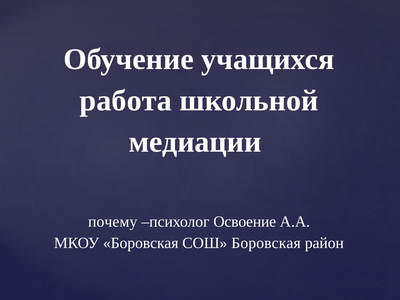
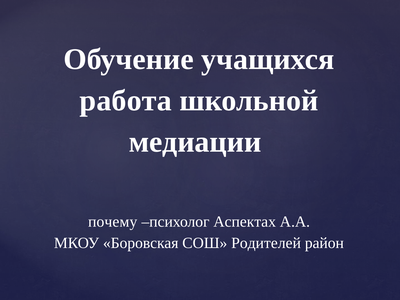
Освоение: Освоение -> Аспектах (245, 222)
СОШ Боровская: Боровская -> Родителей (266, 243)
